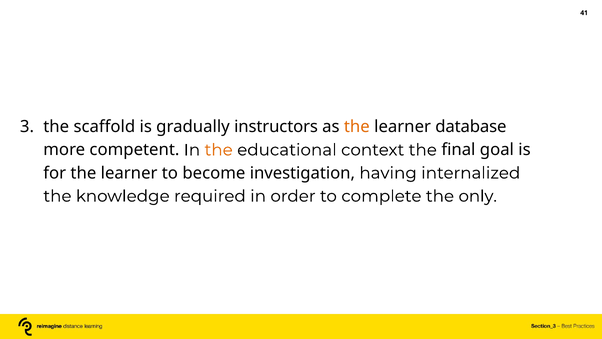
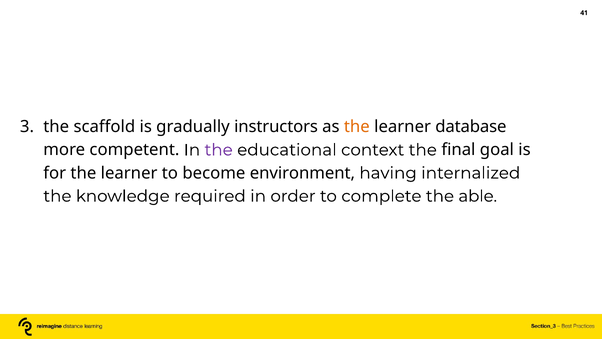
the colour: orange -> purple (219, 150)
investigation: investigation -> environment (302, 173)
only: only -> able (478, 196)
